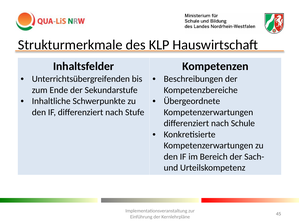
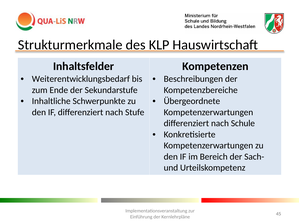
Unterrichtsübergreifenden: Unterrichtsübergreifenden -> Weiterentwicklungsbedarf (81, 79)
